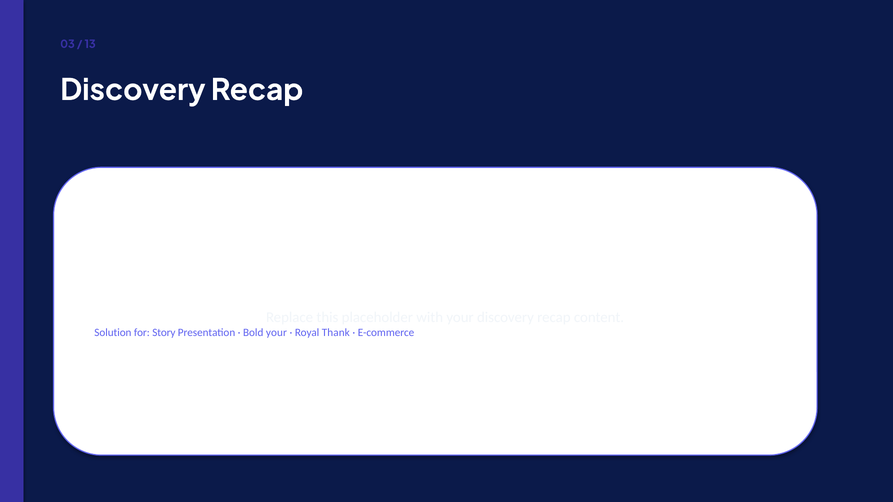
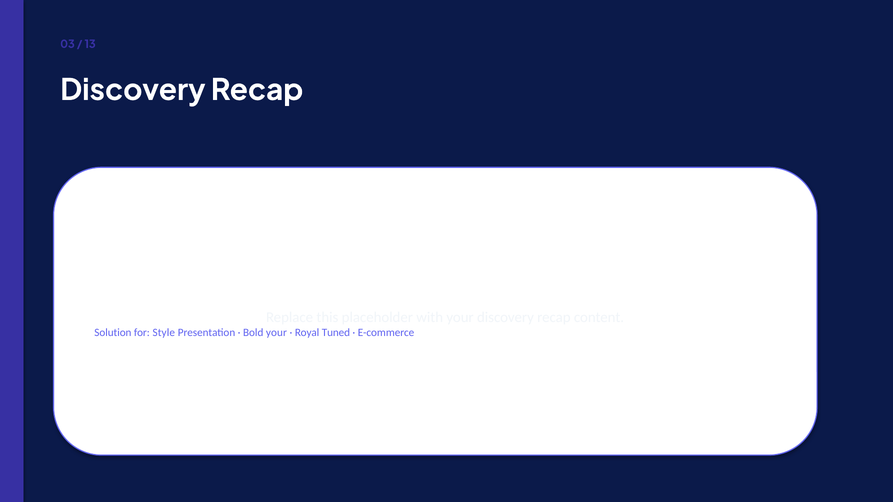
Story: Story -> Style (164, 333)
Thank: Thank -> Tuned (336, 333)
